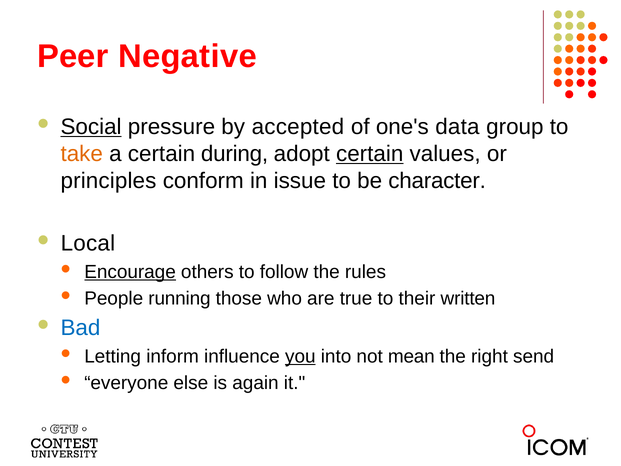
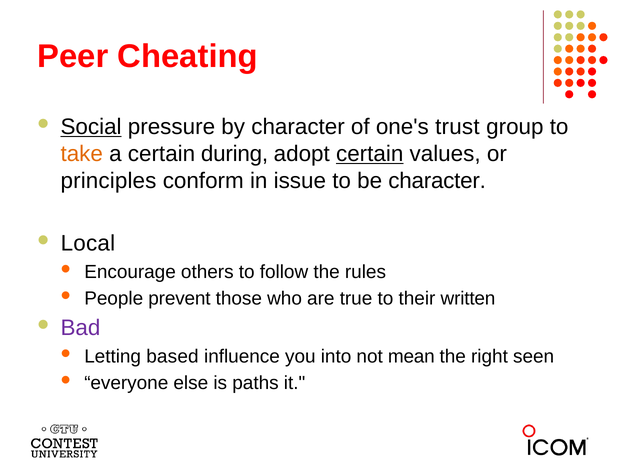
Negative: Negative -> Cheating (188, 57)
by accepted: accepted -> character (298, 127)
data: data -> trust (457, 127)
Encourage underline: present -> none (130, 272)
running: running -> prevent (179, 298)
Bad colour: blue -> purple (80, 328)
inform: inform -> based (172, 356)
you underline: present -> none (300, 356)
send: send -> seen (534, 356)
again: again -> paths (255, 383)
